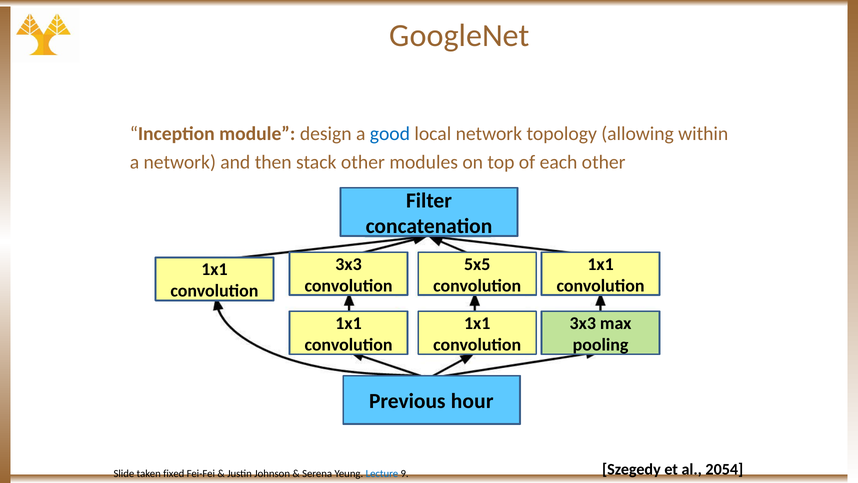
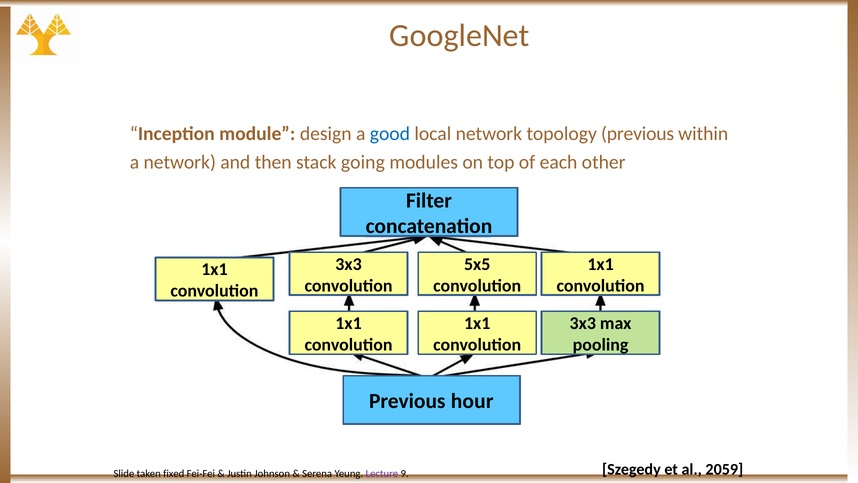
topology allowing: allowing -> previous (638, 134)
stack other: other -> going (363, 162)
Lecture colour: blue -> purple (382, 473)
2054: 2054 -> 2059 (724, 469)
